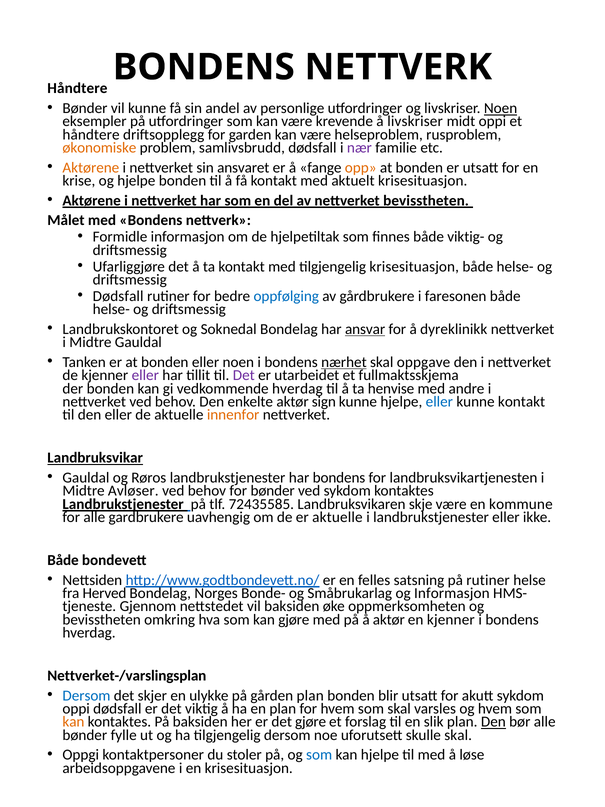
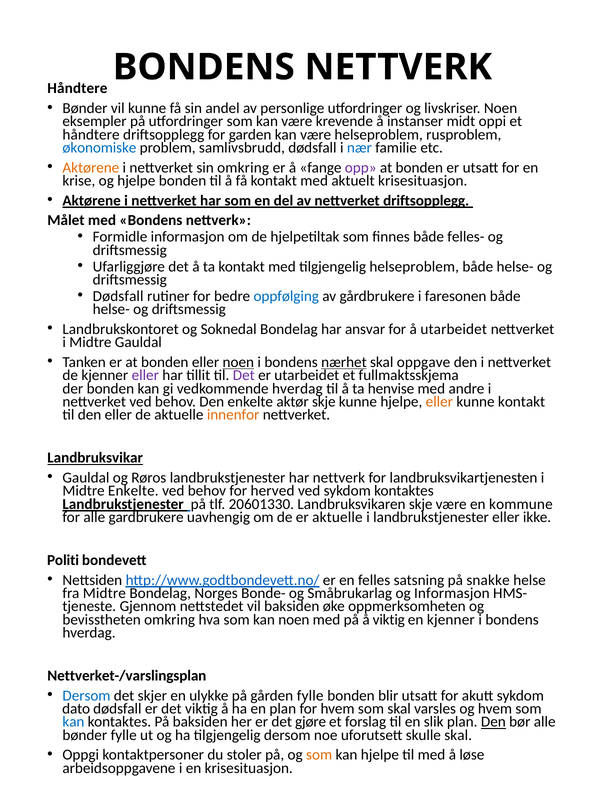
Noen underline: present -> none (501, 108)
å livskriser: livskriser -> instanser (415, 121)
økonomiske colour: orange -> blue (99, 148)
nær colour: purple -> blue (359, 148)
sin ansvaret: ansvaret -> omkring (243, 168)
opp colour: orange -> purple (361, 168)
nettverket bevisstheten: bevisstheten -> driftsopplegg (426, 201)
viktig-: viktig- -> felles- (466, 237)
tilgjengelig krisesituasjon: krisesituasjon -> helseproblem (414, 266)
ansvar underline: present -> none (365, 329)
å dyreklinikk: dyreklinikk -> utarbeidet (454, 329)
noen underline: none -> present (238, 362)
aktør sign: sign -> skje (324, 401)
eller colour: blue -> orange (439, 401)
har bondens: bondens -> nettverk (339, 477)
Midtre Avløser: Avløser -> Enkelte (133, 491)
for bønder: bønder -> herved (273, 491)
72435585: 72435585 -> 20601330 (261, 504)
Både: Både -> Politi (63, 560)
på rutiner: rutiner -> snakke (488, 580)
fra Herved: Herved -> Midtre (104, 593)
kan gjøre: gjøre -> noen (294, 619)
å aktør: aktør -> viktig (389, 619)
gården plan: plan -> fylle (310, 695)
oppi: oppi -> dato (76, 708)
kan colour: orange -> blue (73, 722)
som colour: blue -> orange (319, 755)
